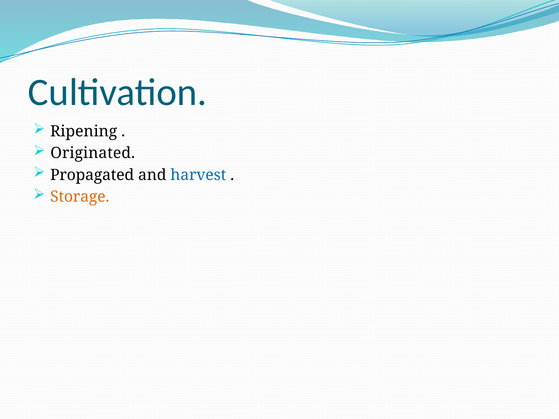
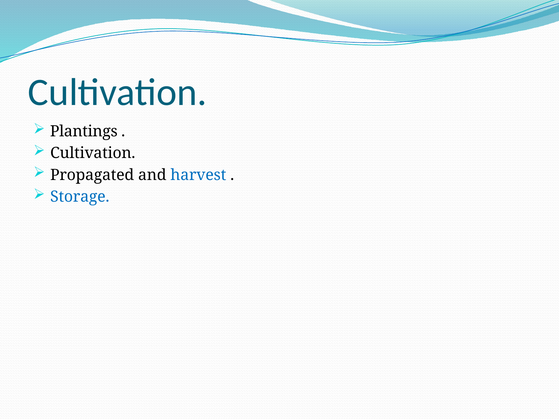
Ripening: Ripening -> Plantings (84, 131)
Originated: Originated -> Cultivation (93, 153)
Storage colour: orange -> blue (80, 197)
